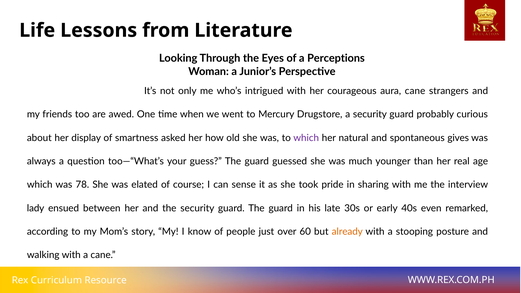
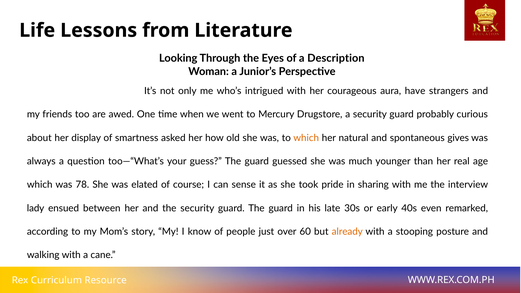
Perceptions: Perceptions -> Description (336, 58)
aura cane: cane -> have (415, 91)
which colour: purple -> orange (306, 138)
